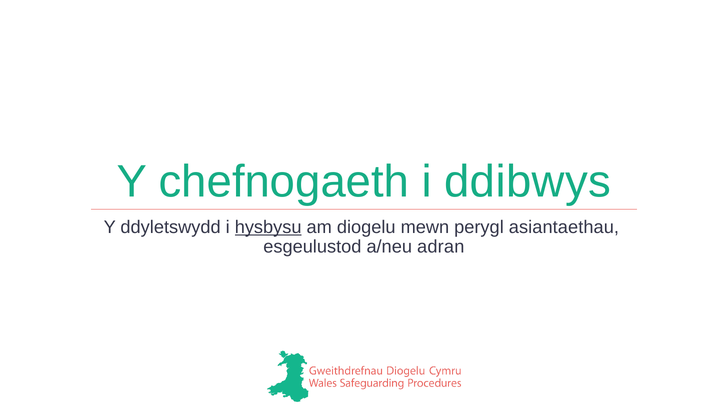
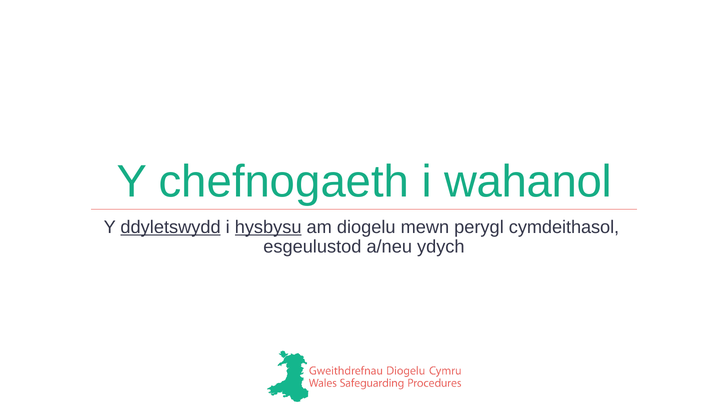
ddibwys: ddibwys -> wahanol (528, 182)
ddyletswydd underline: none -> present (171, 228)
asiantaethau: asiantaethau -> cymdeithasol (564, 228)
adran: adran -> ydych (441, 247)
